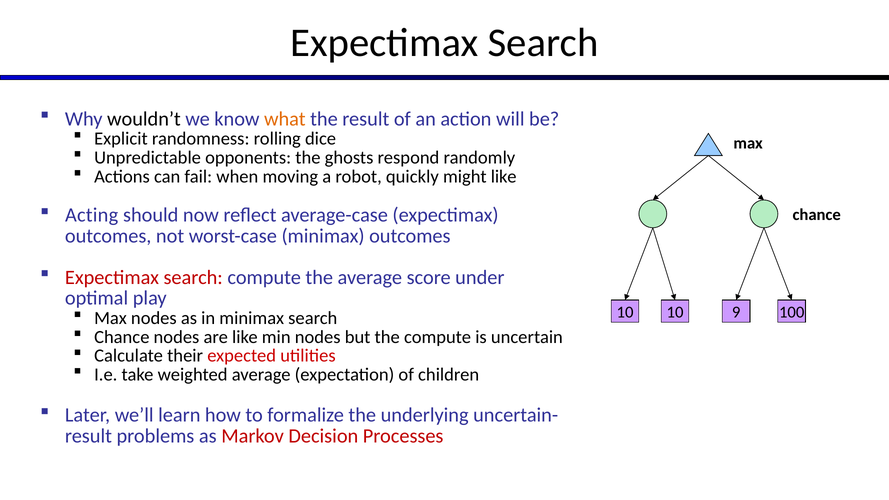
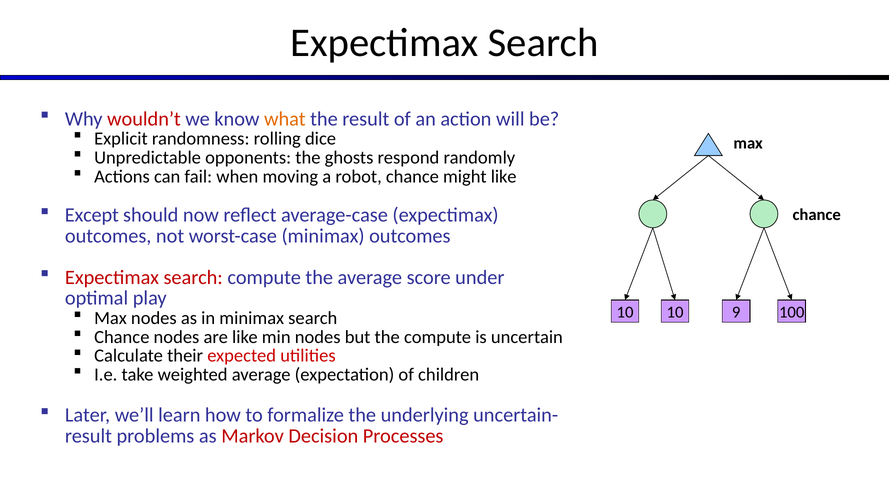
wouldn’t colour: black -> red (144, 119)
robot quickly: quickly -> chance (412, 176)
Acting: Acting -> Except (92, 215)
